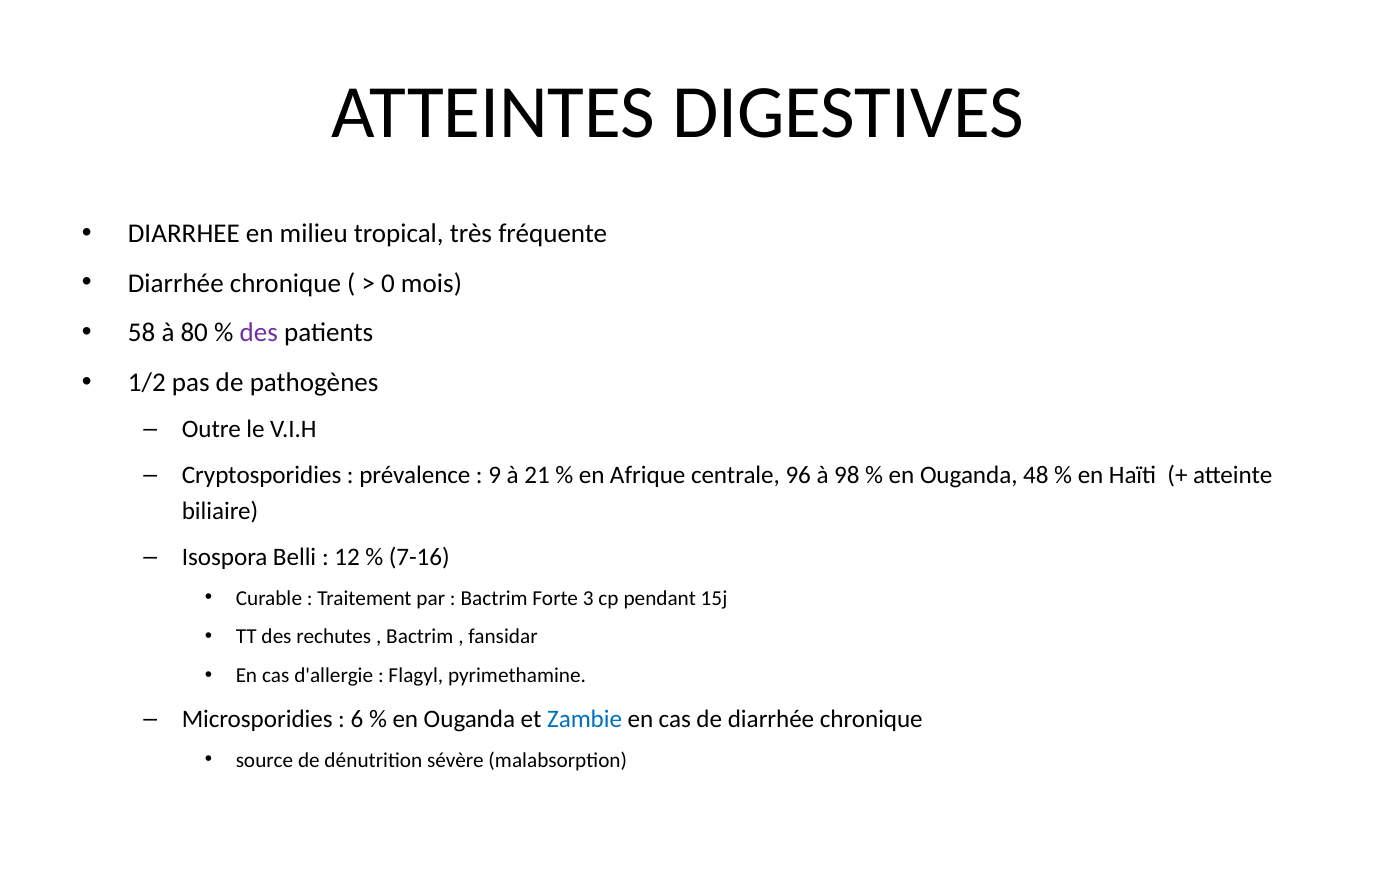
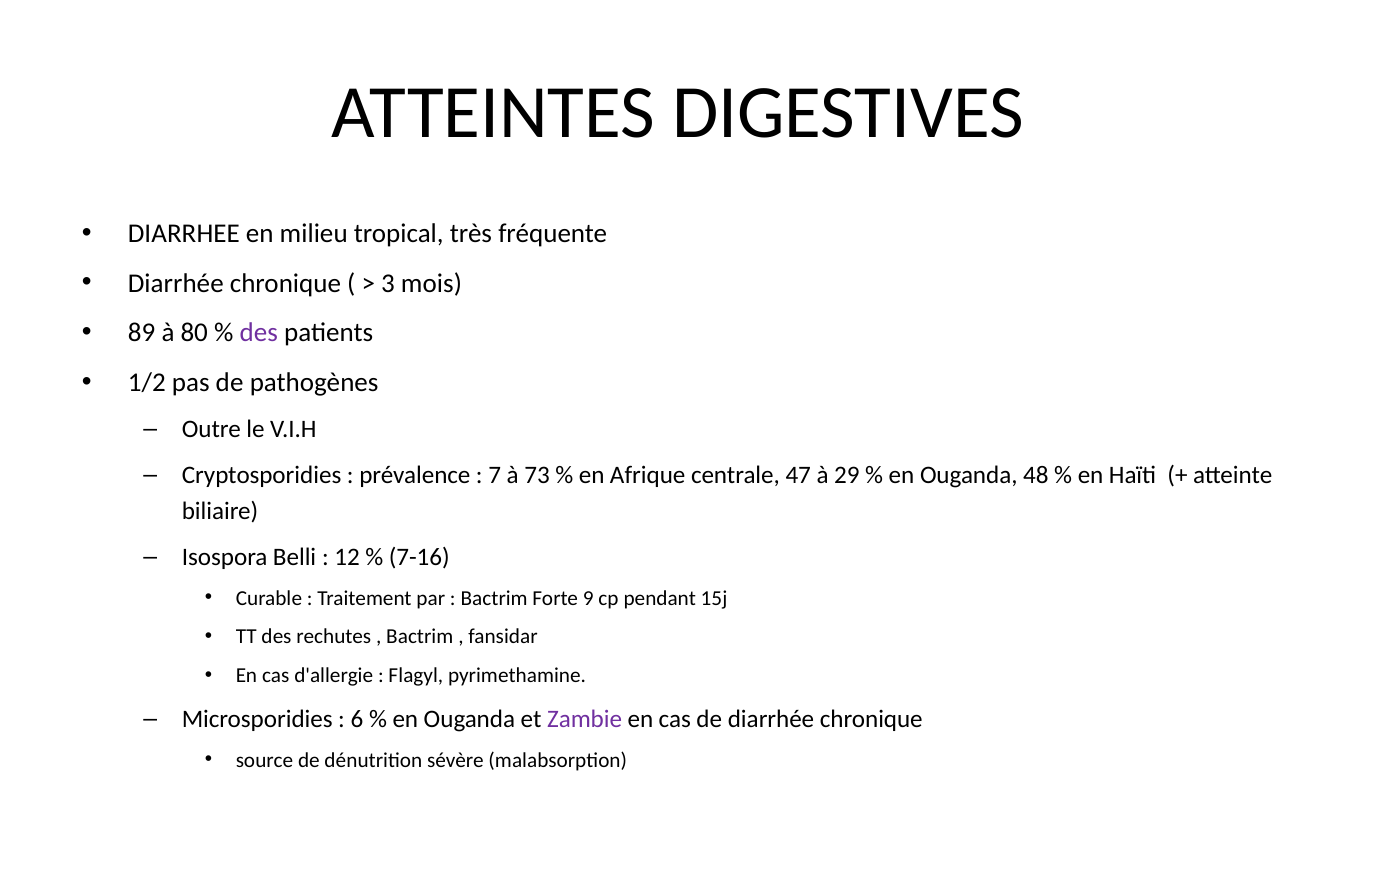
0: 0 -> 3 (388, 283)
58: 58 -> 89 (142, 333)
9: 9 -> 7 (495, 475)
21: 21 -> 73 (537, 475)
96: 96 -> 47 (798, 475)
98: 98 -> 29 (847, 475)
3: 3 -> 9 (588, 598)
Zambie colour: blue -> purple (585, 719)
